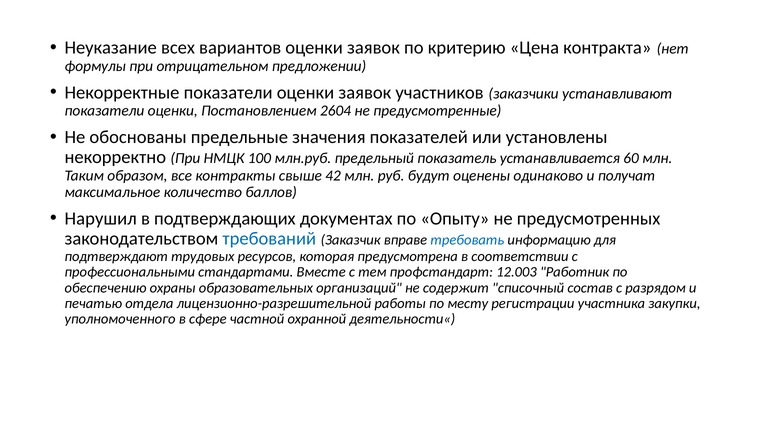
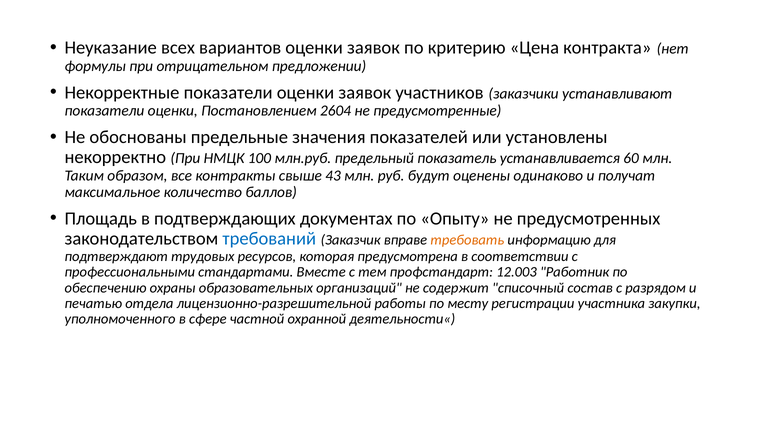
42: 42 -> 43 (333, 175)
Нарушил: Нарушил -> Площадь (101, 218)
требовать colour: blue -> orange (467, 240)
